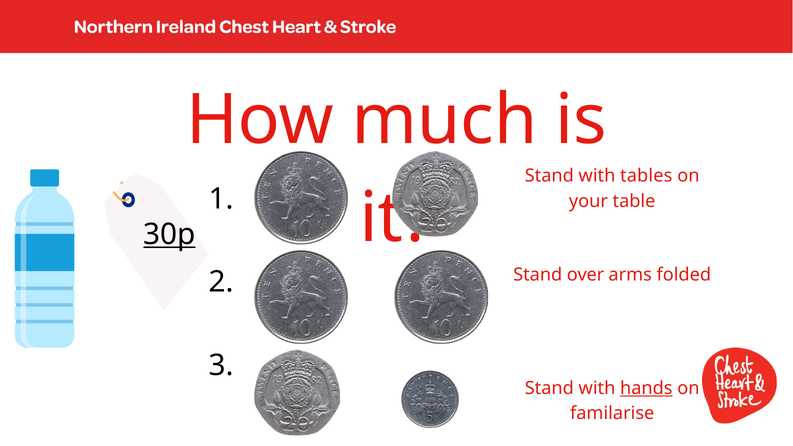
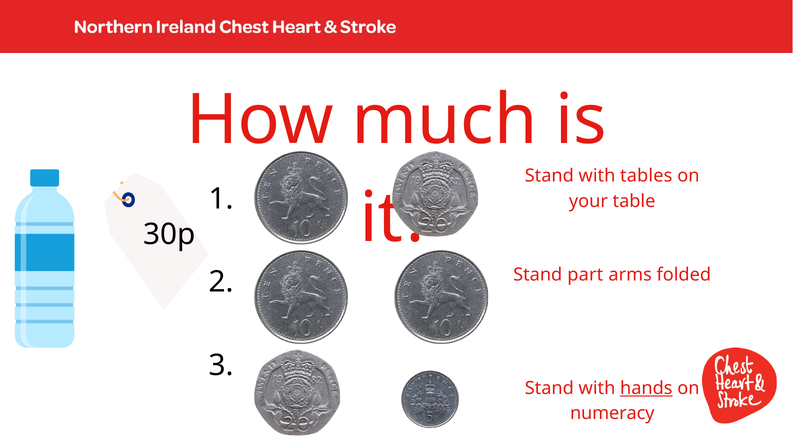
30p underline: present -> none (169, 234)
over: over -> part (585, 275)
familarise: familarise -> numeracy (612, 414)
